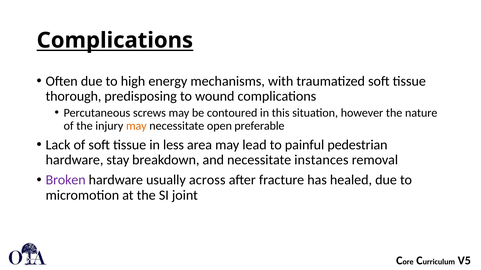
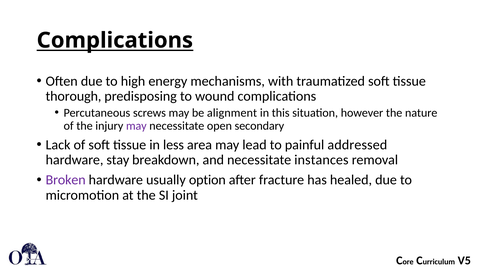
contoured: contoured -> alignment (232, 113)
may colour: orange -> purple (136, 126)
preferable: preferable -> secondary (259, 126)
pedestrian: pedestrian -> addressed (357, 145)
across: across -> option (207, 180)
